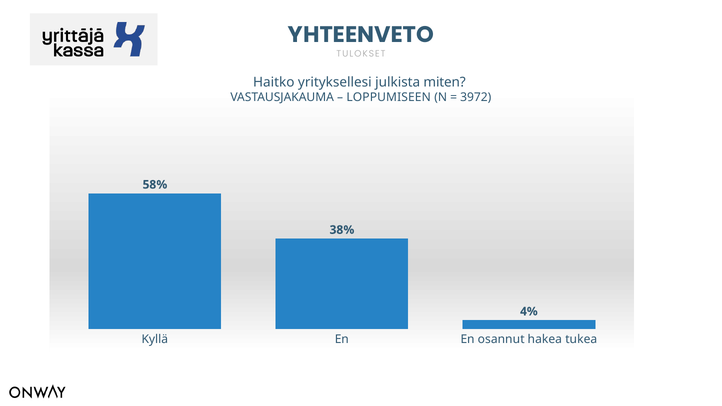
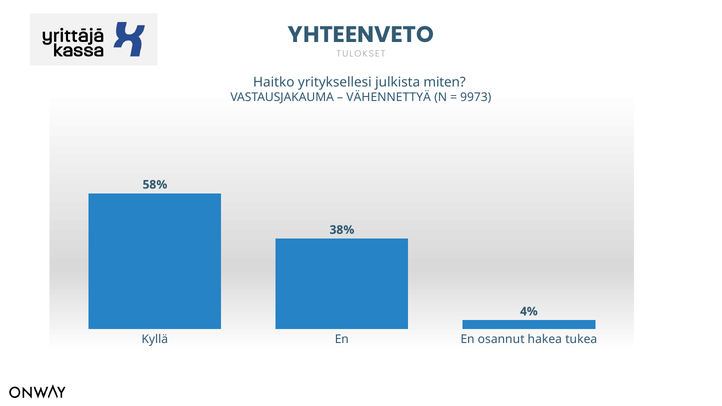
LOPPUMISEEN: LOPPUMISEEN -> VÄHENNETTYÄ (389, 98)
3972: 3972 -> 9973 (476, 98)
